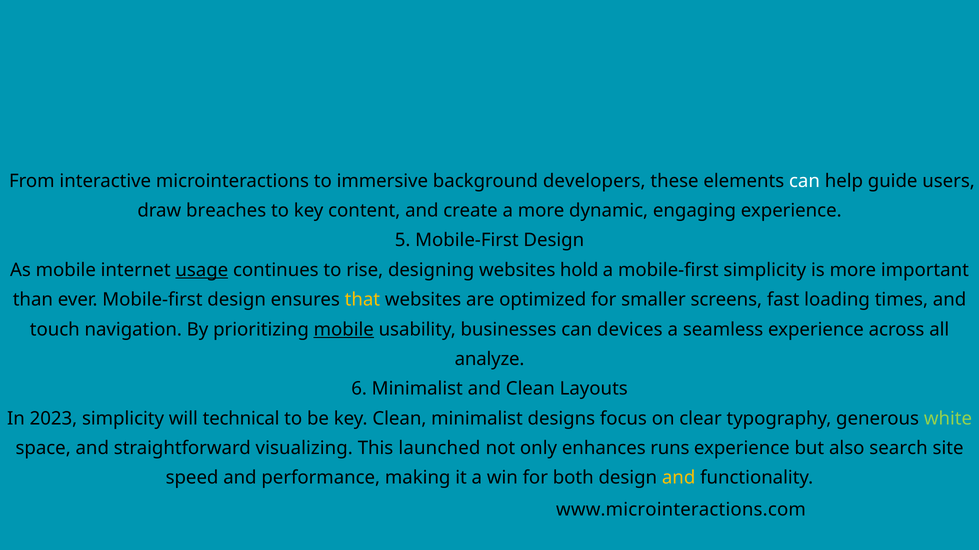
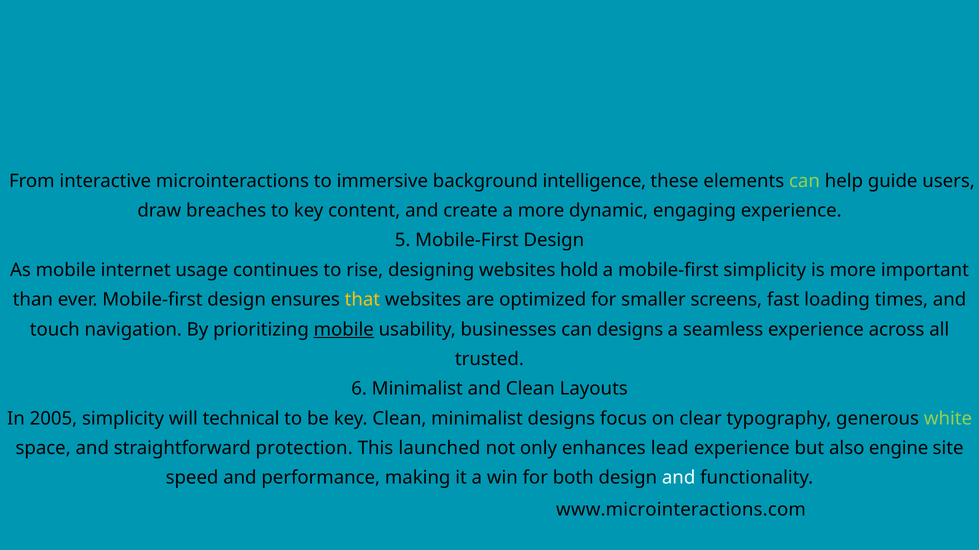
developers: developers -> intelligence (594, 181)
can colour: white -> light green (805, 181)
usage underline: present -> none (202, 270)
can devices: devices -> designs (630, 330)
analyze: analyze -> trusted (489, 360)
2023: 2023 -> 2005 (53, 419)
visualizing: visualizing -> protection (304, 449)
runs: runs -> lead (670, 449)
search: search -> engine (899, 449)
and colour: yellow -> white (679, 478)
